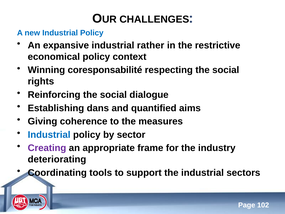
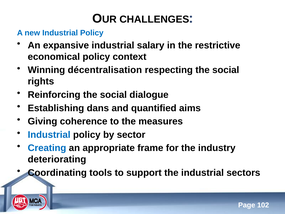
rather: rather -> salary (151, 45)
coresponsabilité: coresponsabilité -> décentralisation (105, 70)
Creating colour: purple -> blue (47, 148)
